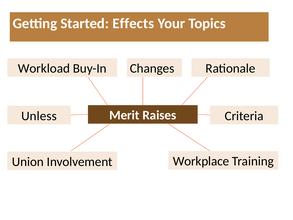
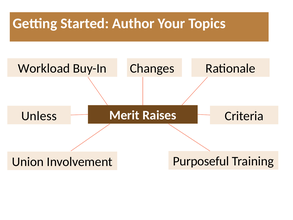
Effects: Effects -> Author (133, 23)
Workplace: Workplace -> Purposeful (201, 161)
